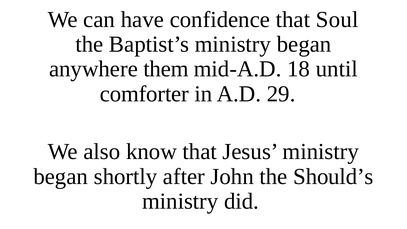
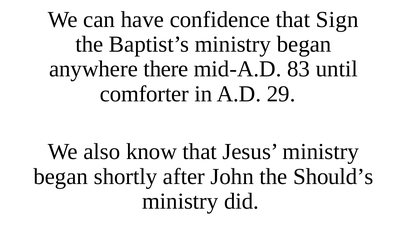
Soul: Soul -> Sign (337, 20)
them: them -> there (166, 69)
18: 18 -> 83 (299, 69)
